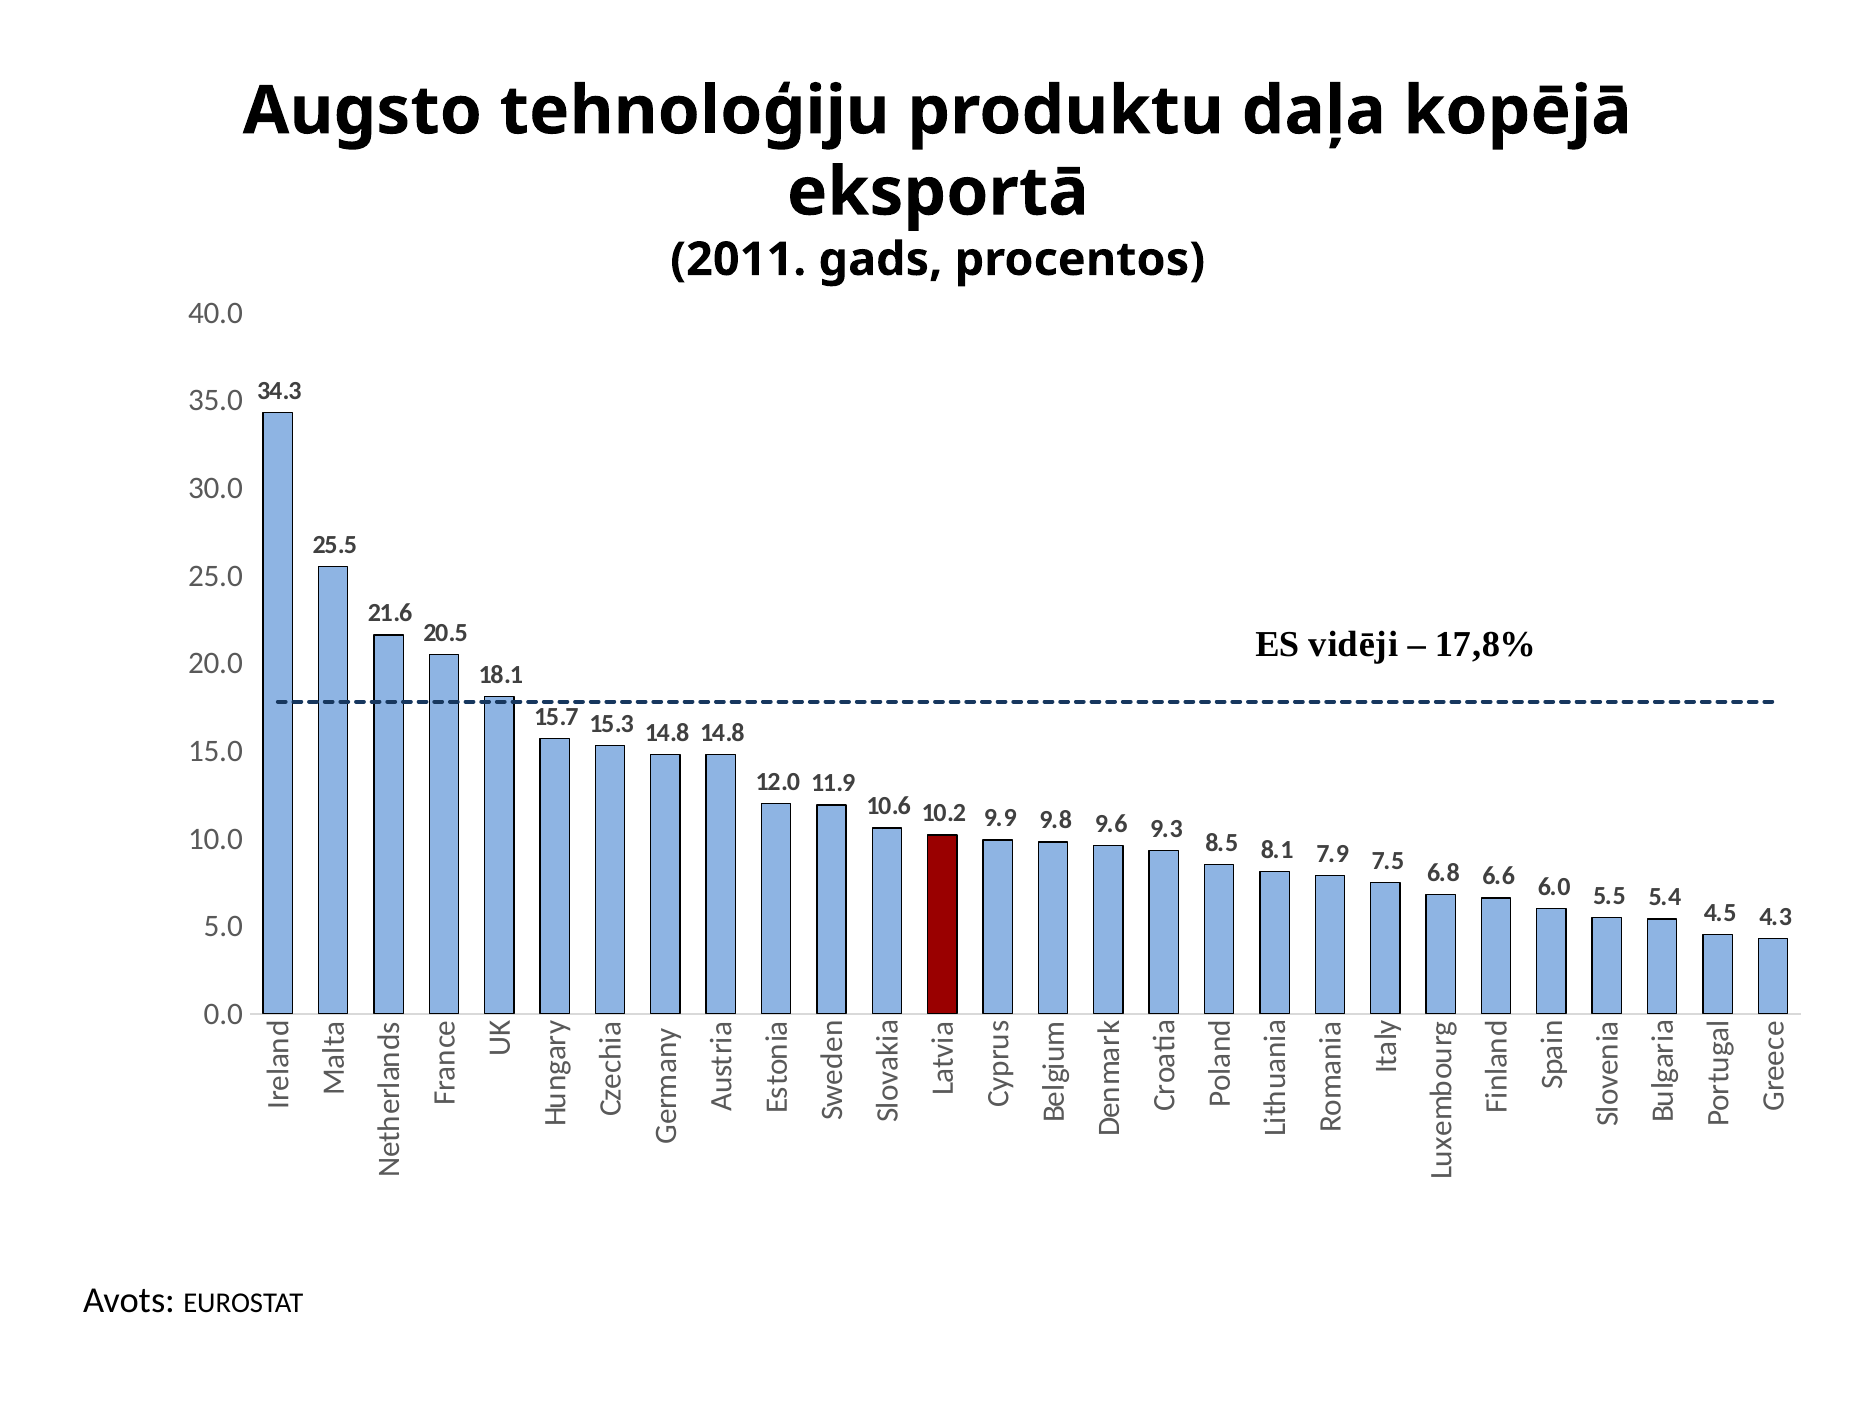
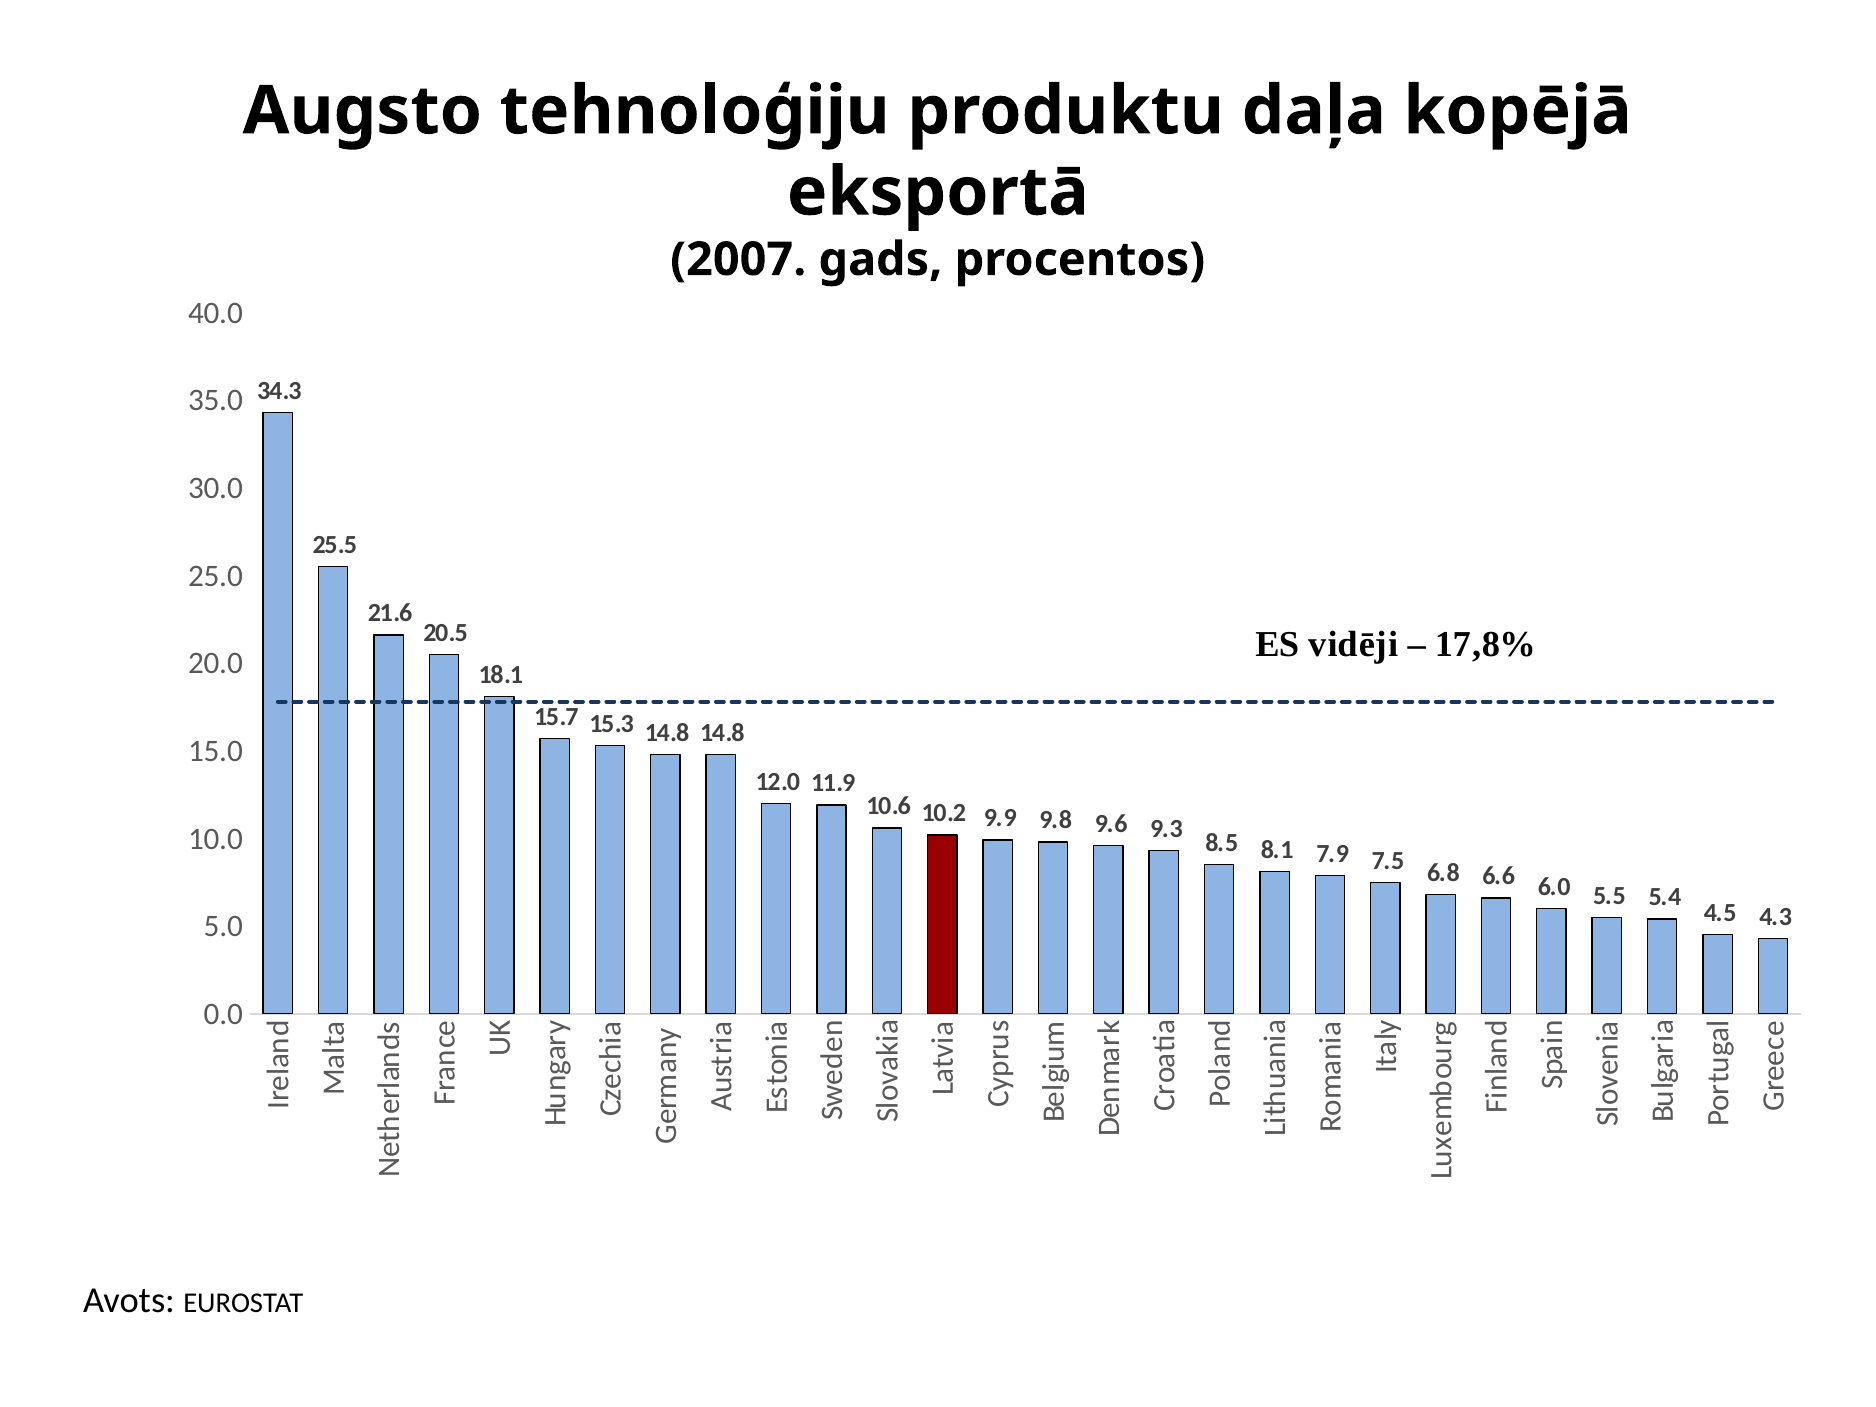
2011: 2011 -> 2007 (738, 260)
